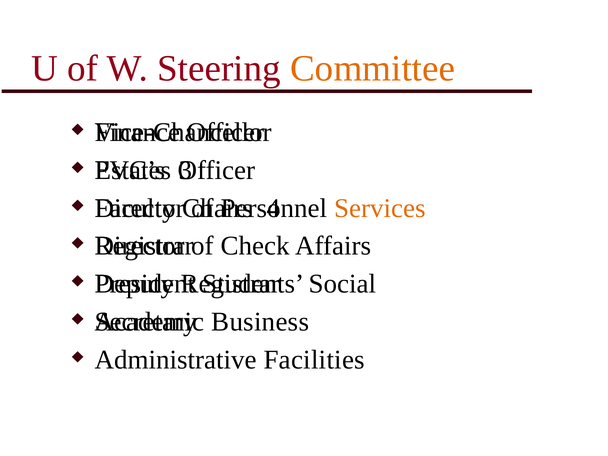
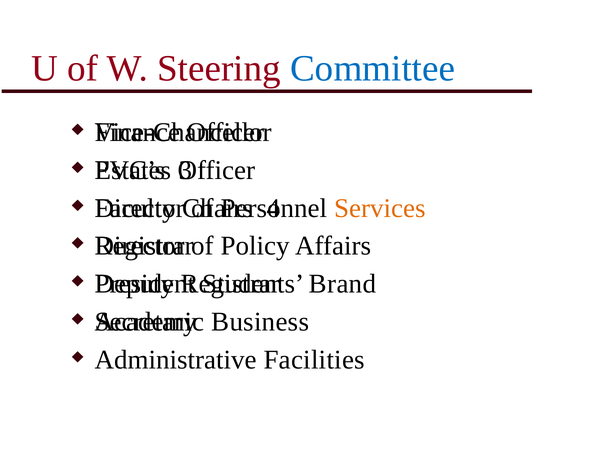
Committee colour: orange -> blue (373, 69)
Check: Check -> Policy (255, 246)
Social: Social -> Brand (343, 284)
